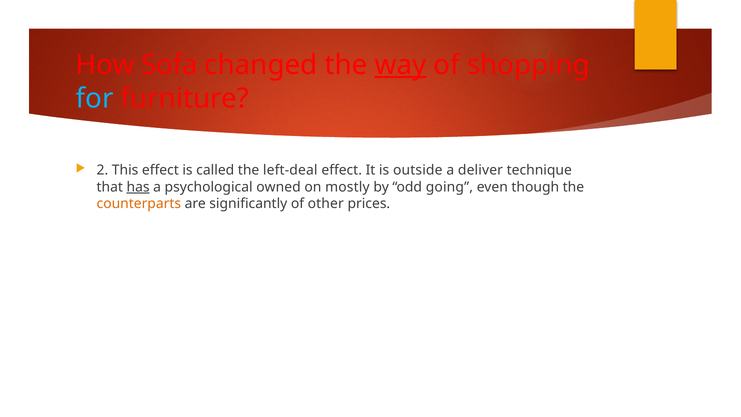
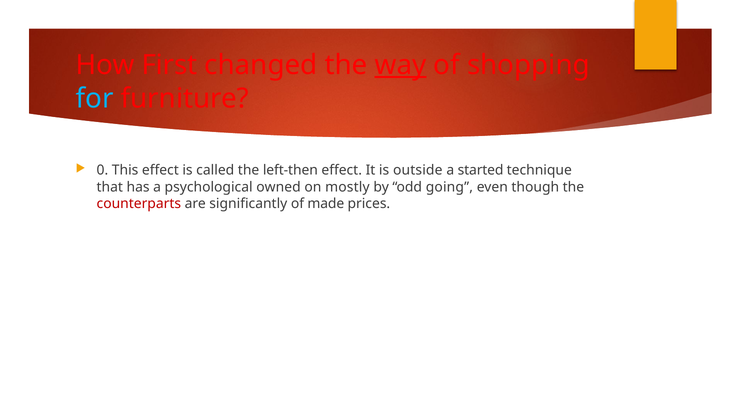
Sofa: Sofa -> First (169, 65)
2: 2 -> 0 (102, 170)
left-deal: left-deal -> left-then (290, 170)
deliver: deliver -> started (481, 170)
has underline: present -> none (138, 187)
counterparts colour: orange -> red (139, 204)
other: other -> made (326, 204)
